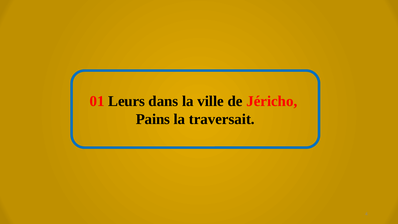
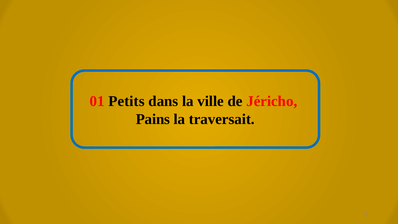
Leurs: Leurs -> Petits (126, 101)
